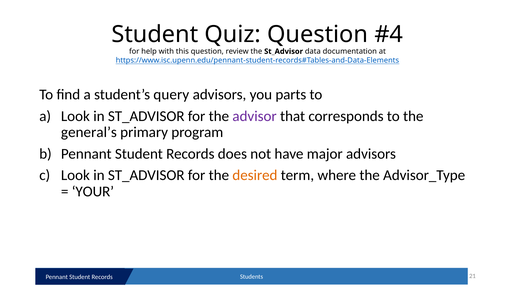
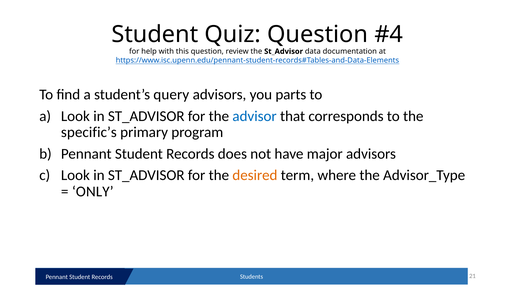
advisor colour: purple -> blue (255, 116)
general’s: general’s -> specific’s (89, 133)
YOUR: YOUR -> ONLY (93, 192)
